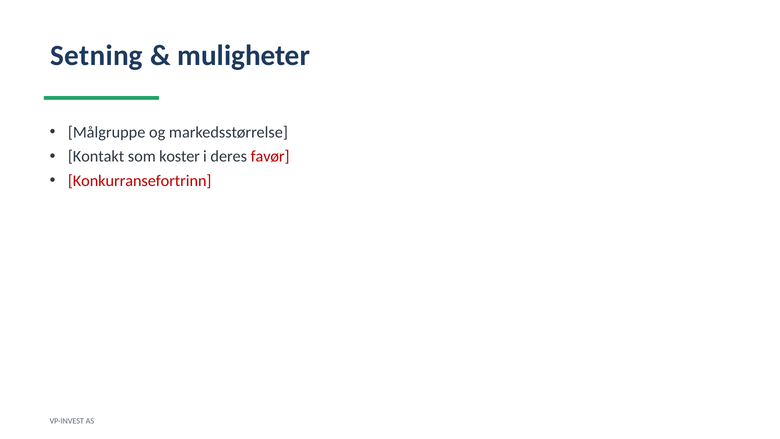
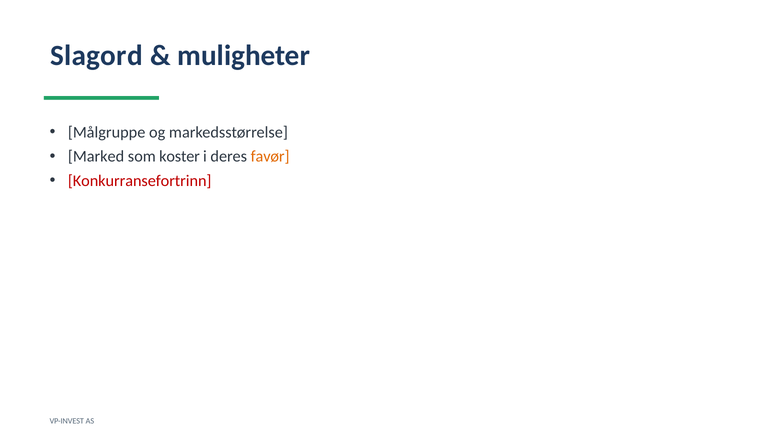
Setning: Setning -> Slagord (96, 56)
Kontakt: Kontakt -> Marked (96, 156)
favør colour: red -> orange (270, 156)
